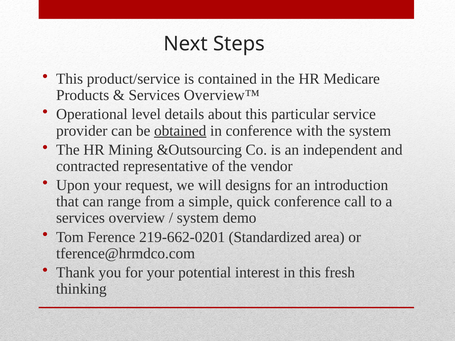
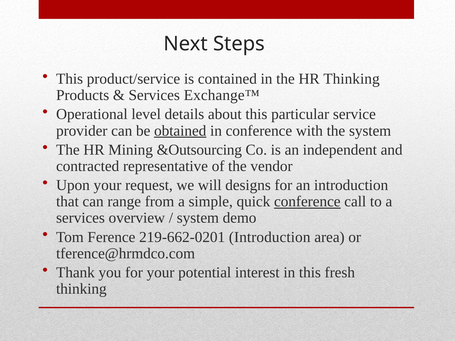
HR Medicare: Medicare -> Thinking (352, 79)
Overview™: Overview™ -> Exchange™ (222, 95)
conference underline: none -> present (307, 202)
219-662-0201 Standardized: Standardized -> Introduction (270, 237)
